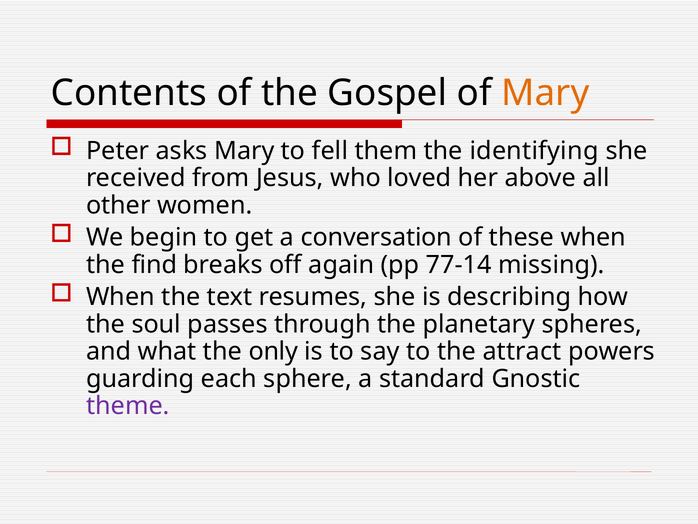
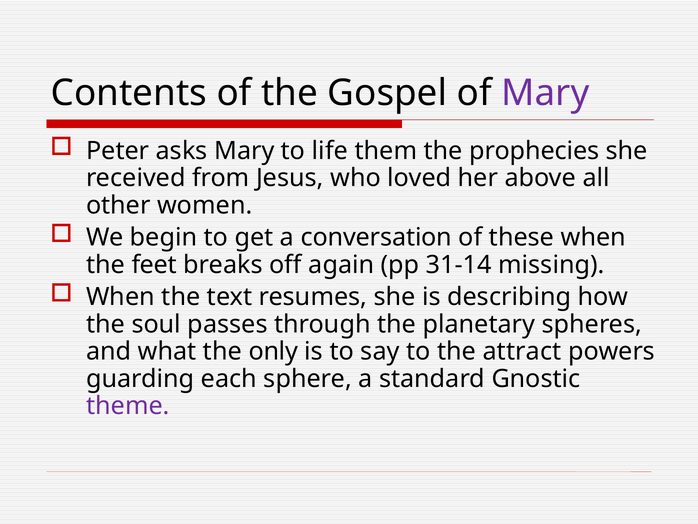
Mary colour: orange -> purple (545, 93)
fell: fell -> life (330, 151)
identifying: identifying -> prophecies (534, 151)
find: find -> feet (154, 265)
77-14: 77-14 -> 31-14 (459, 265)
